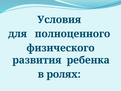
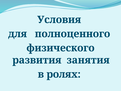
ребенка: ребенка -> занятия (88, 60)
